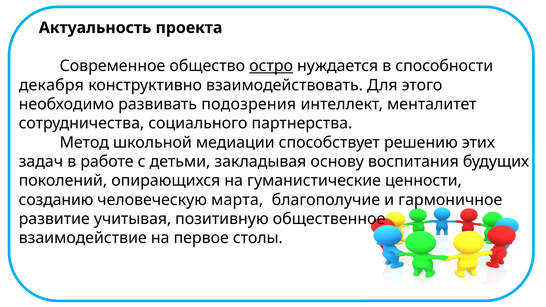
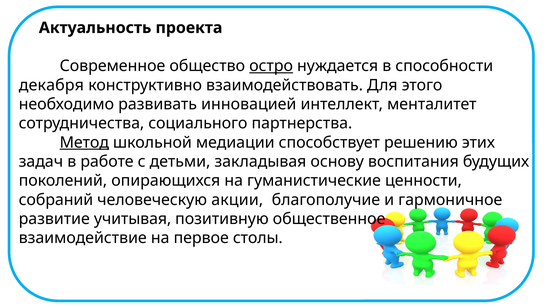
подозрения: подозрения -> инновацией (249, 104)
Метод underline: none -> present (84, 142)
созданию: созданию -> собраний (56, 200)
марта: марта -> акции (237, 200)
